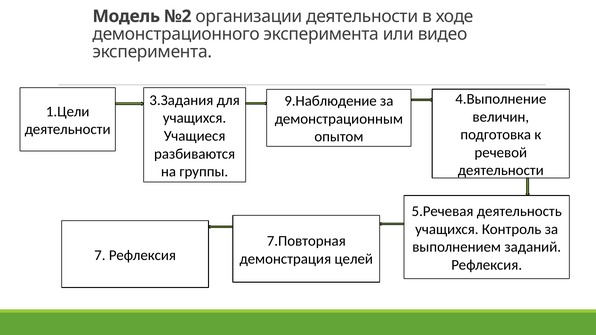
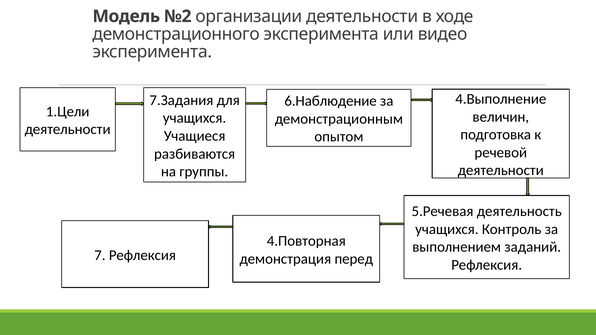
3.Задания: 3.Задания -> 7.Задания (181, 100)
9.Наблюдение: 9.Наблюдение -> 6.Наблюдение (331, 101)
7.Повторная: 7.Повторная -> 4.Повторная (306, 241)
целей: целей -> перед (354, 259)
